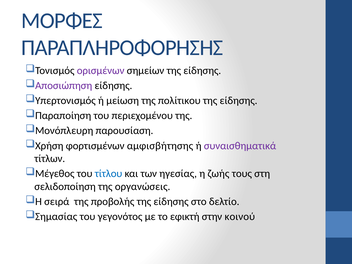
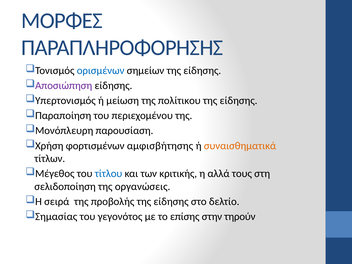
ορισμένων colour: purple -> blue (101, 71)
συναισθηματικά colour: purple -> orange (240, 146)
ηγεσίας: ηγεσίας -> κριτικής (178, 174)
ζωής: ζωής -> αλλά (219, 174)
εφικτή: εφικτή -> επίσης (185, 217)
κοινού: κοινού -> τηρούν (240, 217)
